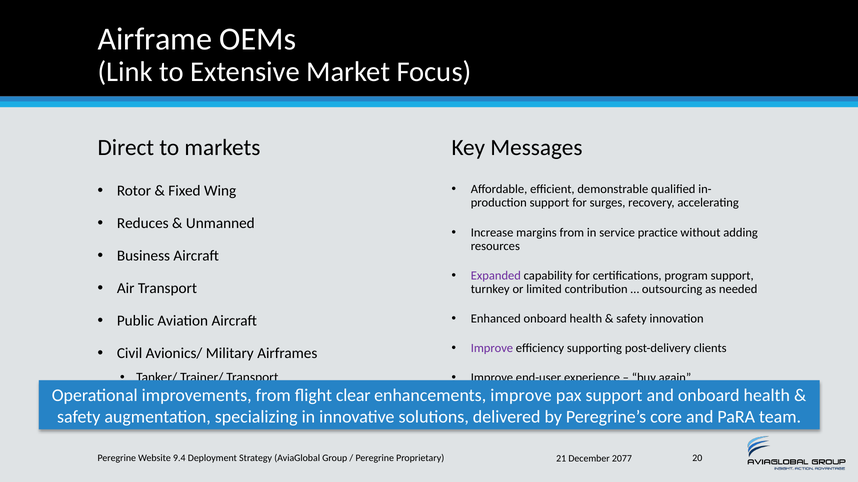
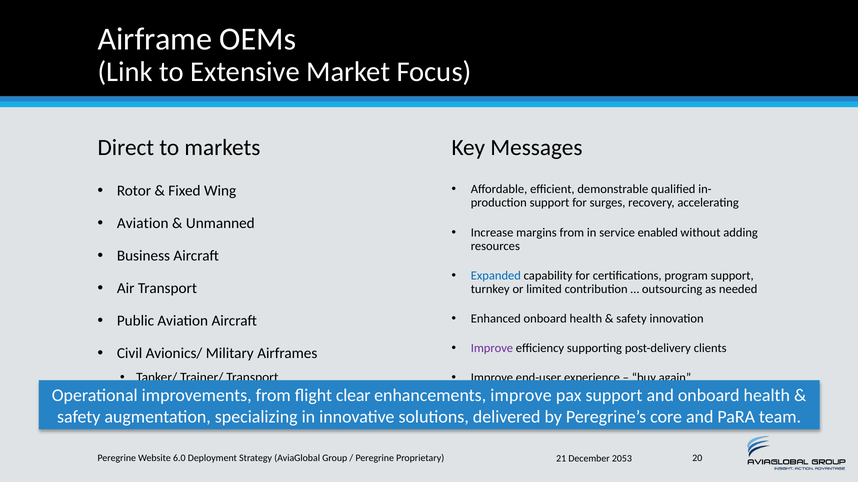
Reduces: Reduces -> Aviation (143, 223)
practice: practice -> enabled (658, 233)
Expanded colour: purple -> blue (496, 276)
9.4: 9.4 -> 6.0 (179, 459)
2077: 2077 -> 2053 (622, 459)
